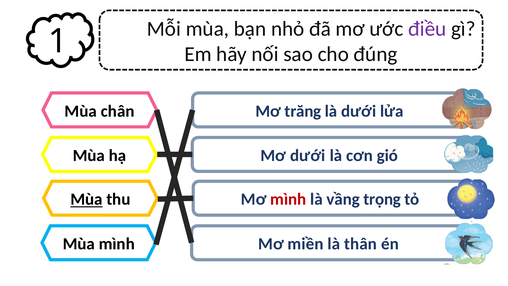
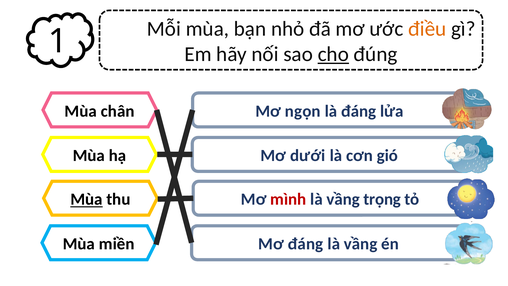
điều colour: purple -> orange (427, 29)
cho underline: none -> present (333, 54)
trăng: trăng -> ngọn (303, 111)
là dưới: dưới -> đáng (359, 111)
Mùa mình: mình -> miền (117, 244)
Mơ miền: miền -> đáng (306, 244)
thân: thân -> vầng (361, 244)
